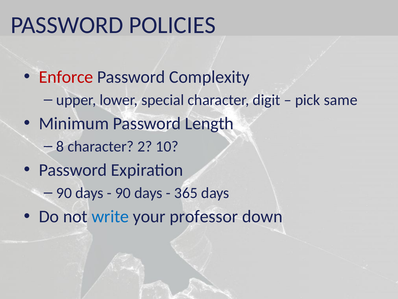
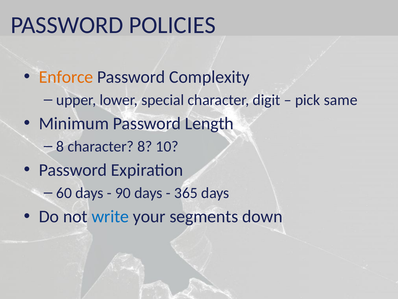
Enforce colour: red -> orange (66, 77)
character 2: 2 -> 8 (145, 146)
90: 90 -> 60 (64, 193)
professor: professor -> segments (204, 216)
